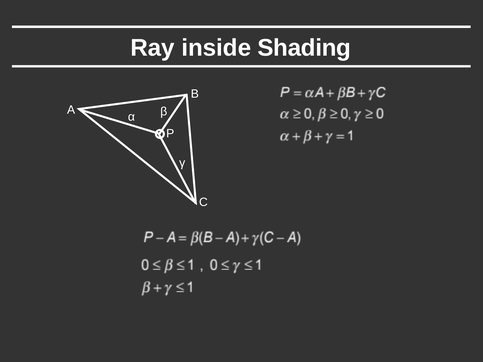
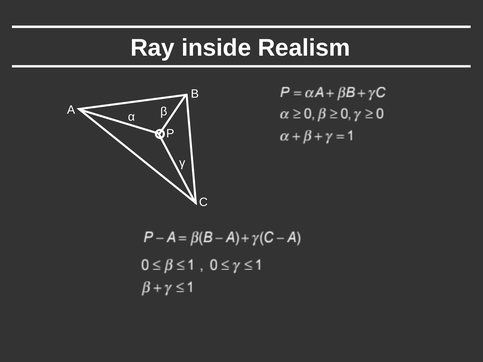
Shading: Shading -> Realism (304, 48)
